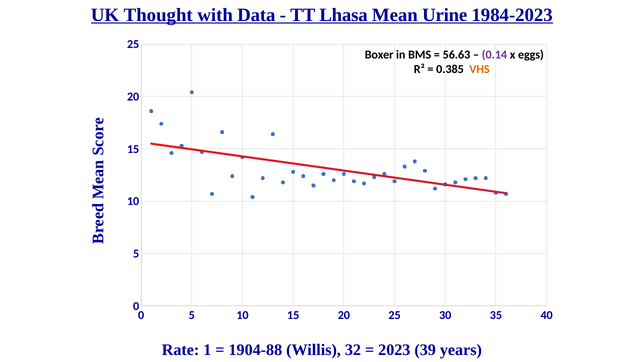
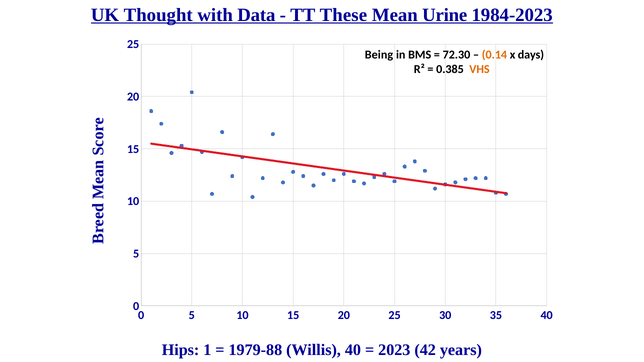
Lhasa: Lhasa -> These (343, 15)
Boxer: Boxer -> Being (379, 55)
56.63: 56.63 -> 72.30 (456, 55)
0.14 colour: purple -> orange (494, 55)
eggs: eggs -> days (531, 55)
Rate: Rate -> Hips (181, 350)
1904-88: 1904-88 -> 1979-88 (255, 350)
Willis 32: 32 -> 40 (353, 350)
39: 39 -> 42 (425, 350)
